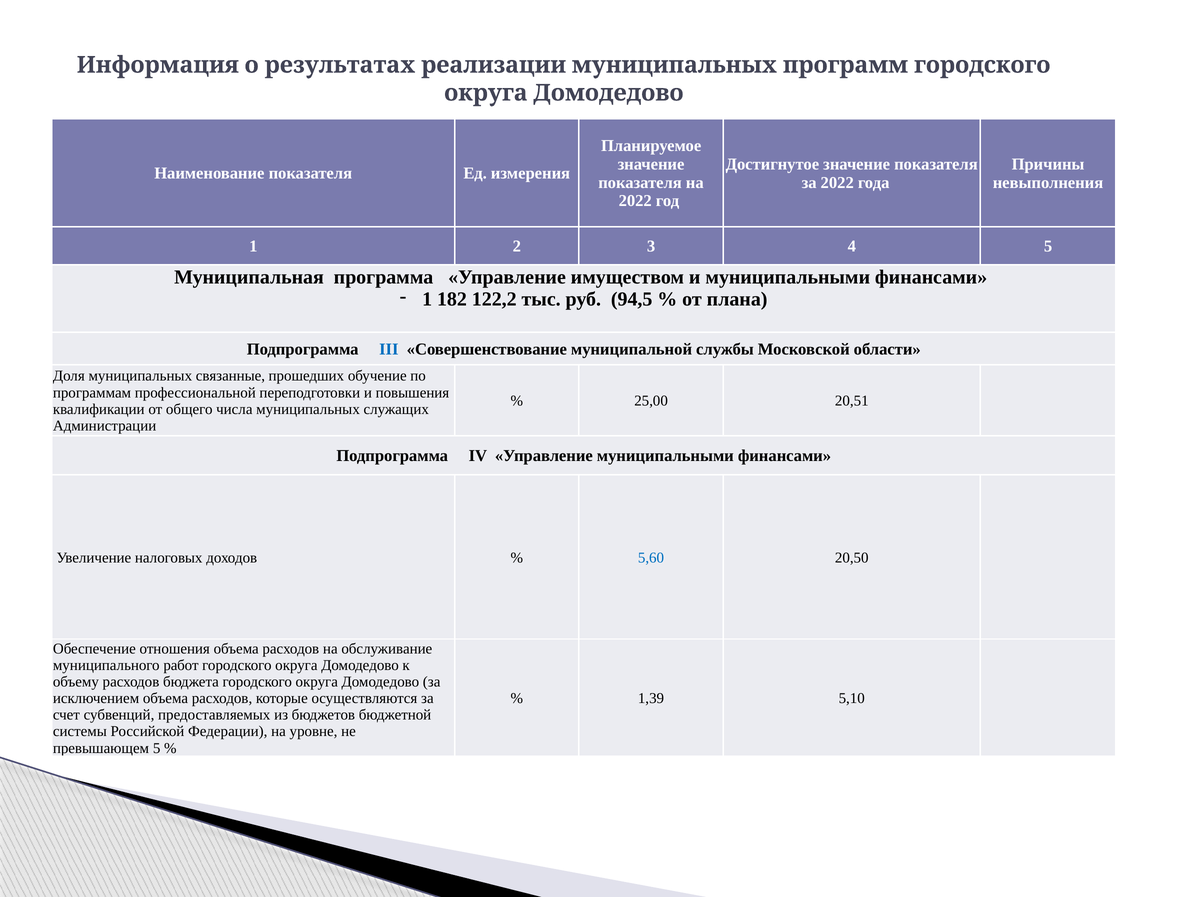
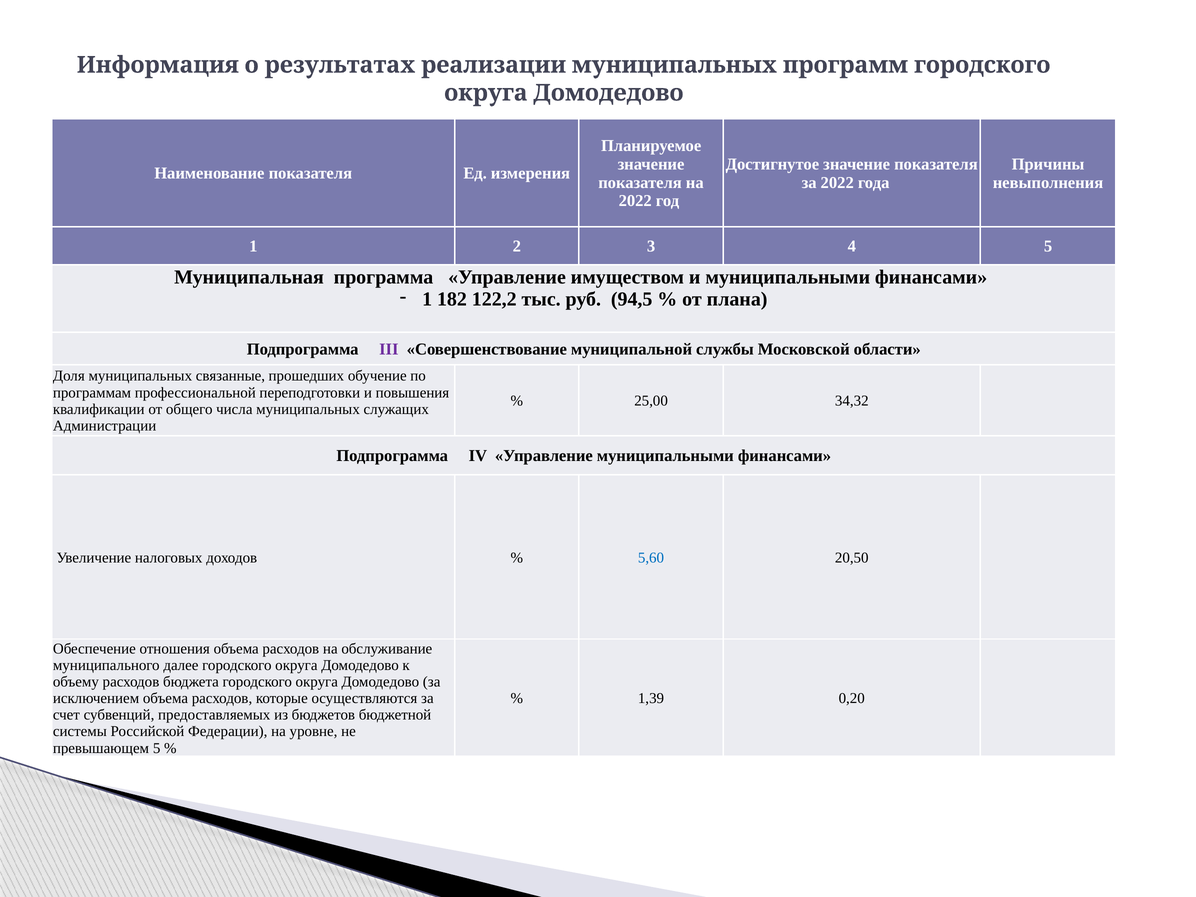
III colour: blue -> purple (389, 349)
20,51: 20,51 -> 34,32 (852, 401)
работ: работ -> далее (181, 665)
5,10: 5,10 -> 0,20 (852, 698)
